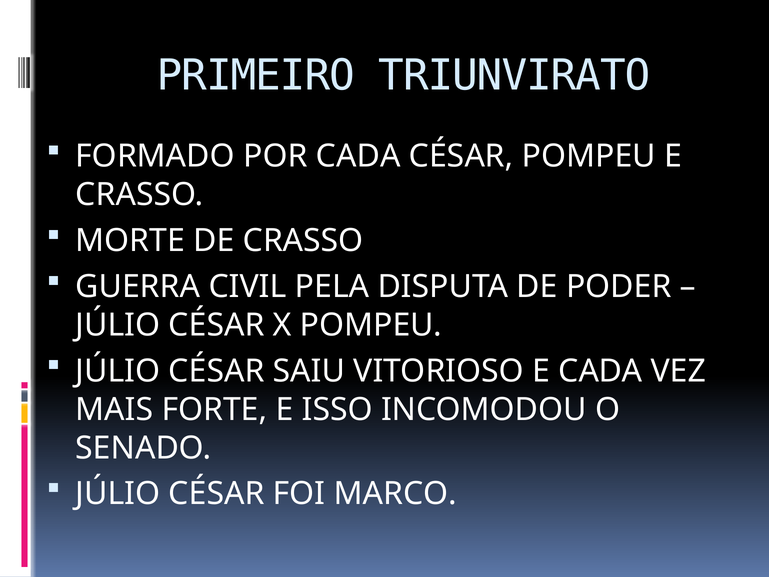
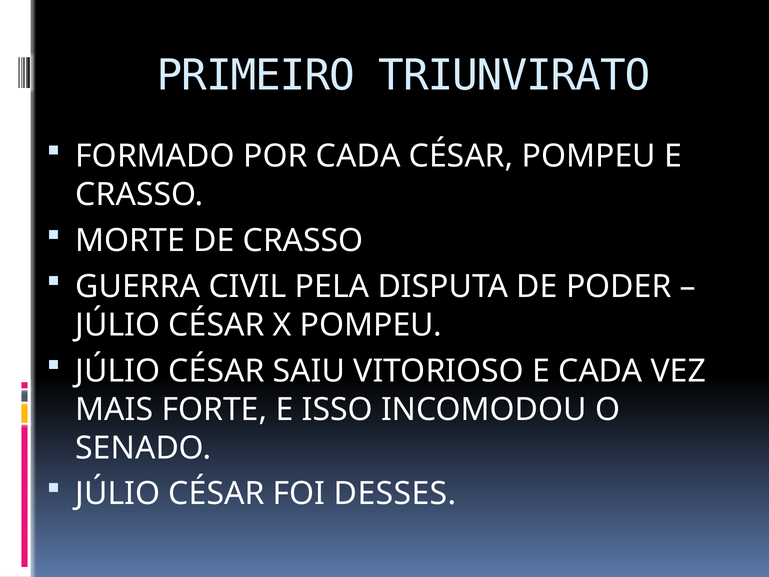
MARCO: MARCO -> DESSES (395, 494)
